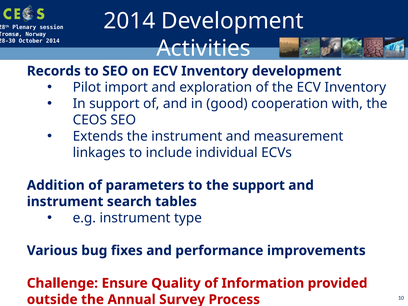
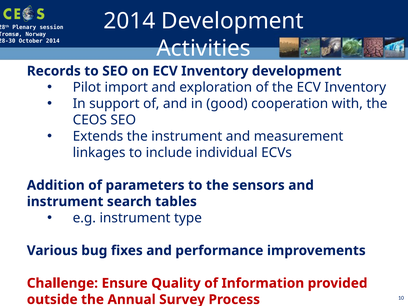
the support: support -> sensors (259, 185)
